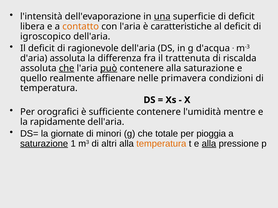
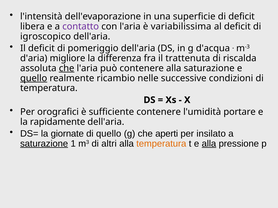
una underline: present -> none (162, 16)
contatto colour: orange -> purple (81, 26)
caratteristiche: caratteristiche -> variabilissima (181, 26)
ragionevole: ragionevole -> pomeriggio (93, 48)
d'aria assoluta: assoluta -> migliore (68, 58)
può underline: present -> none (109, 68)
quello underline: none -> present (34, 78)
affienare: affienare -> ricambio (116, 78)
primavera: primavera -> successive (184, 78)
mentre: mentre -> portare (240, 112)
di minori: minori -> quello (109, 134)
totale: totale -> aperti (167, 134)
pioggia: pioggia -> insilato (211, 134)
